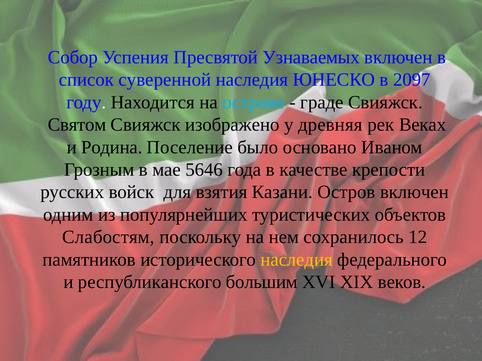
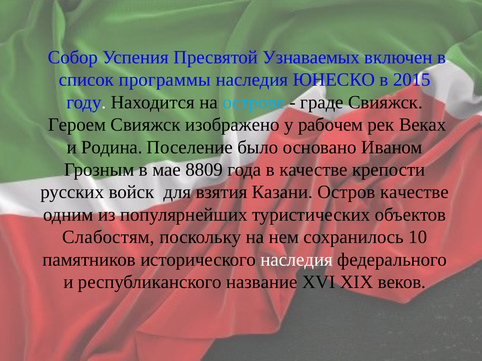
суверенной: суверенной -> программы (165, 80)
2097: 2097 -> 2015 (412, 80)
Святом: Святом -> Героем (77, 125)
древняя: древняя -> рабочем (331, 125)
5646: 5646 -> 8809 (204, 170)
Остров включен: включен -> качестве (414, 192)
12: 12 -> 10 (418, 237)
наследия colour: yellow -> white (297, 260)
большим: большим -> название (262, 282)
